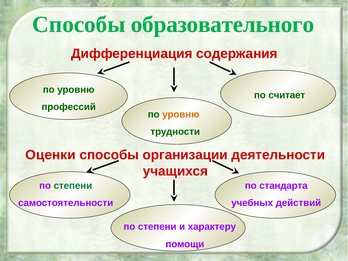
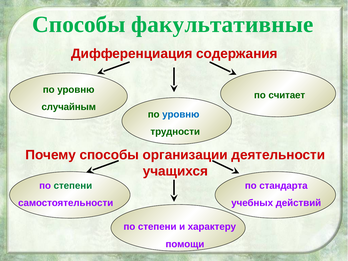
образовательного: образовательного -> факультативные (222, 24)
профессий: профессий -> случайным (69, 107)
уровню colour: orange -> blue (181, 114)
Оценки: Оценки -> Почему (51, 155)
